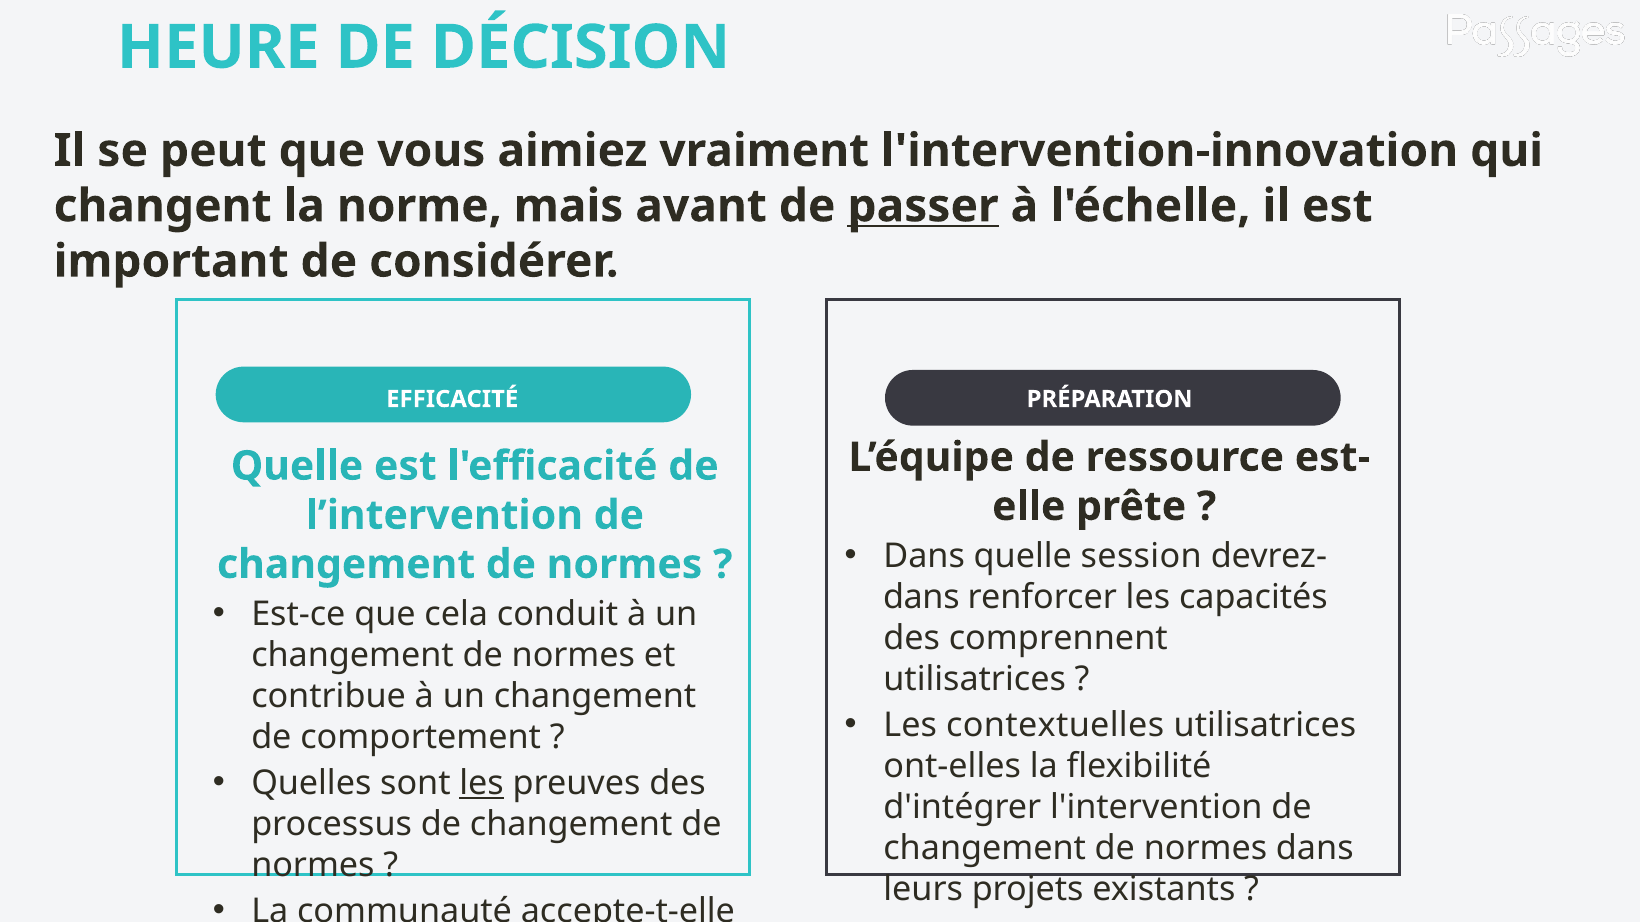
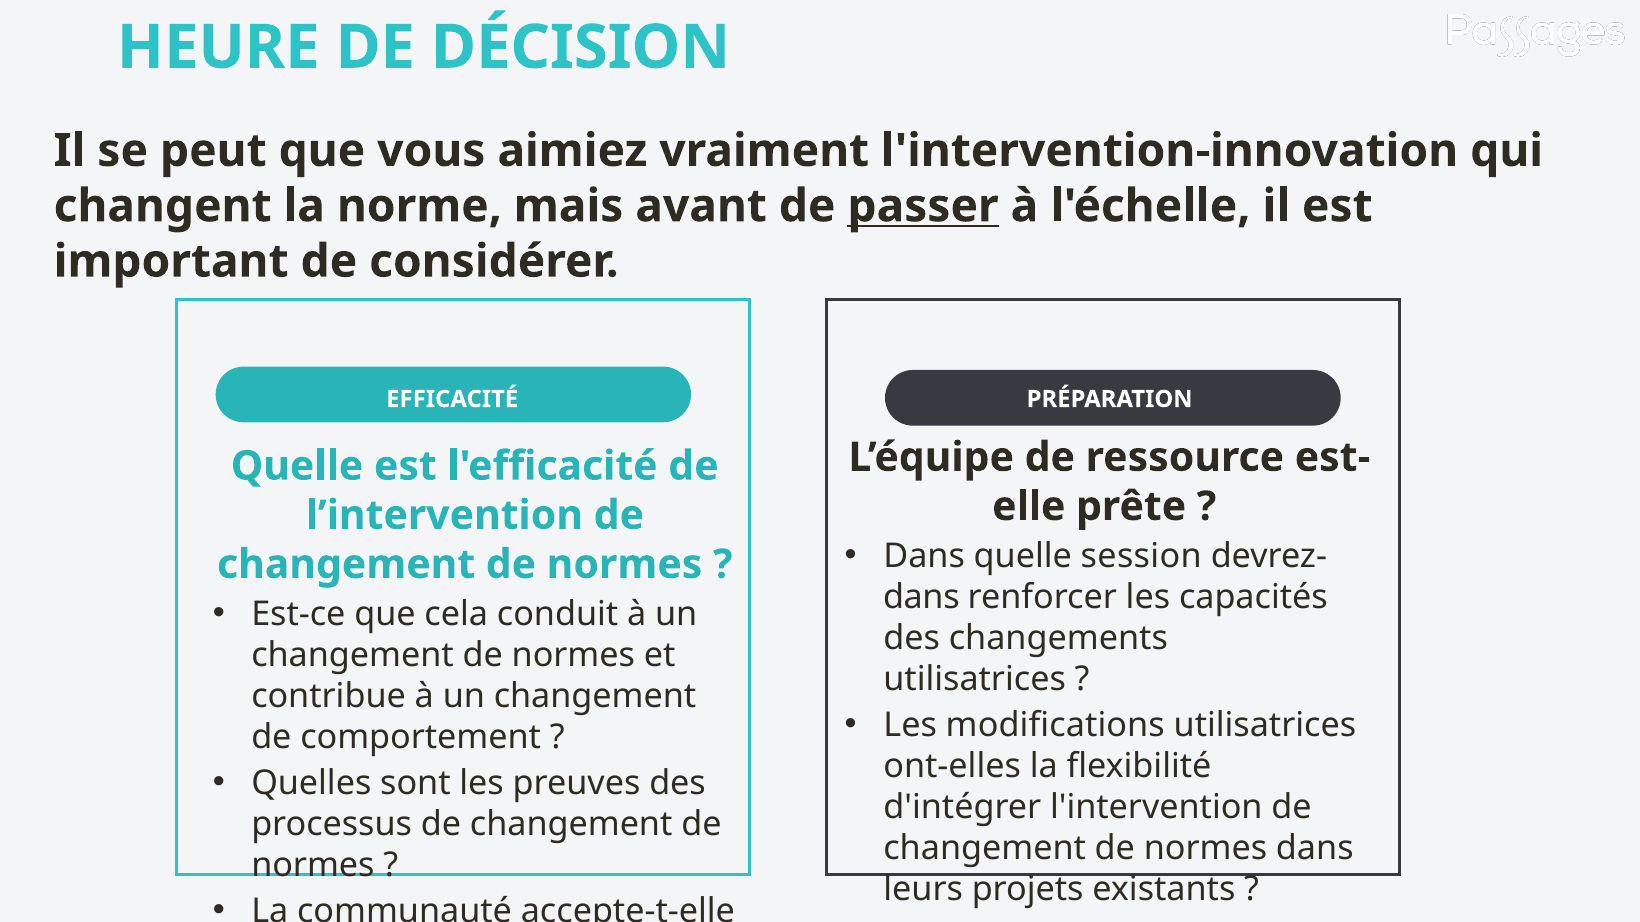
comprennent: comprennent -> changements (1058, 638)
contextuelles: contextuelles -> modifications (1055, 726)
les underline: present -> none (482, 784)
